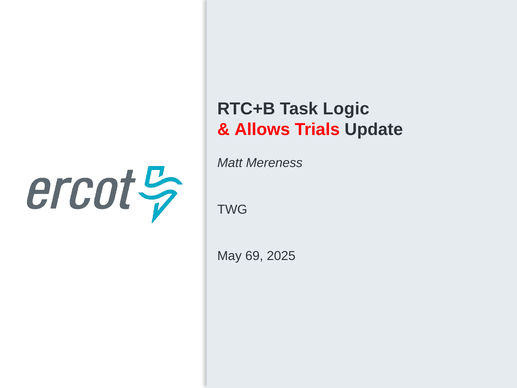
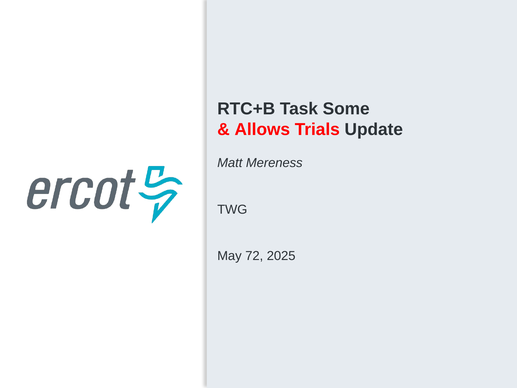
Logic: Logic -> Some (346, 109)
69: 69 -> 72 (254, 256)
